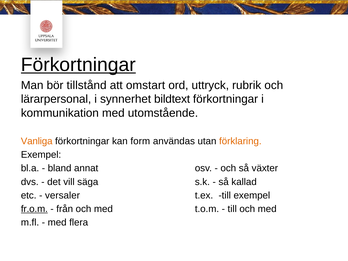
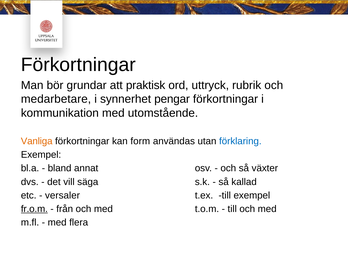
Förkortningar underline: present -> none (78, 65)
tillstånd: tillstånd -> grundar (87, 85)
omstart: omstart -> praktisk (146, 85)
lärarpersonal: lärarpersonal -> medarbetare (56, 99)
bildtext: bildtext -> pengar (172, 99)
förklaring colour: orange -> blue (240, 141)
